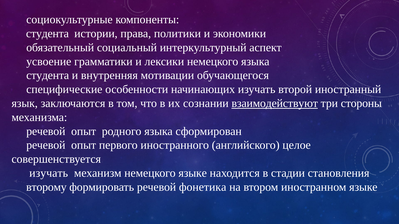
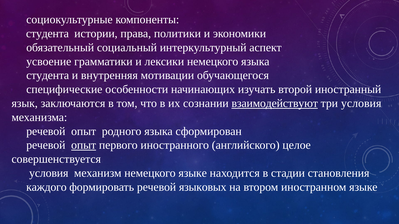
три стороны: стороны -> условия (361, 103)
опыт underline: none -> present (84, 145)
изучать: изучать -> условия (49, 173)
второму: второму -> каждого (46, 187)
фонетика: фонетика -> языковых (203, 187)
